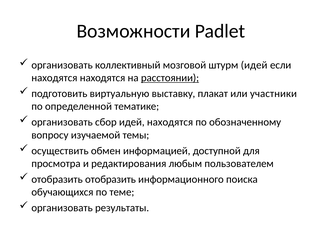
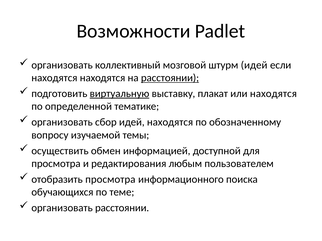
виртуальную underline: none -> present (120, 94)
или участники: участники -> находятся (273, 94)
отобразить отобразить: отобразить -> просмотра (110, 180)
организовать результаты: результаты -> расстоянии (122, 208)
